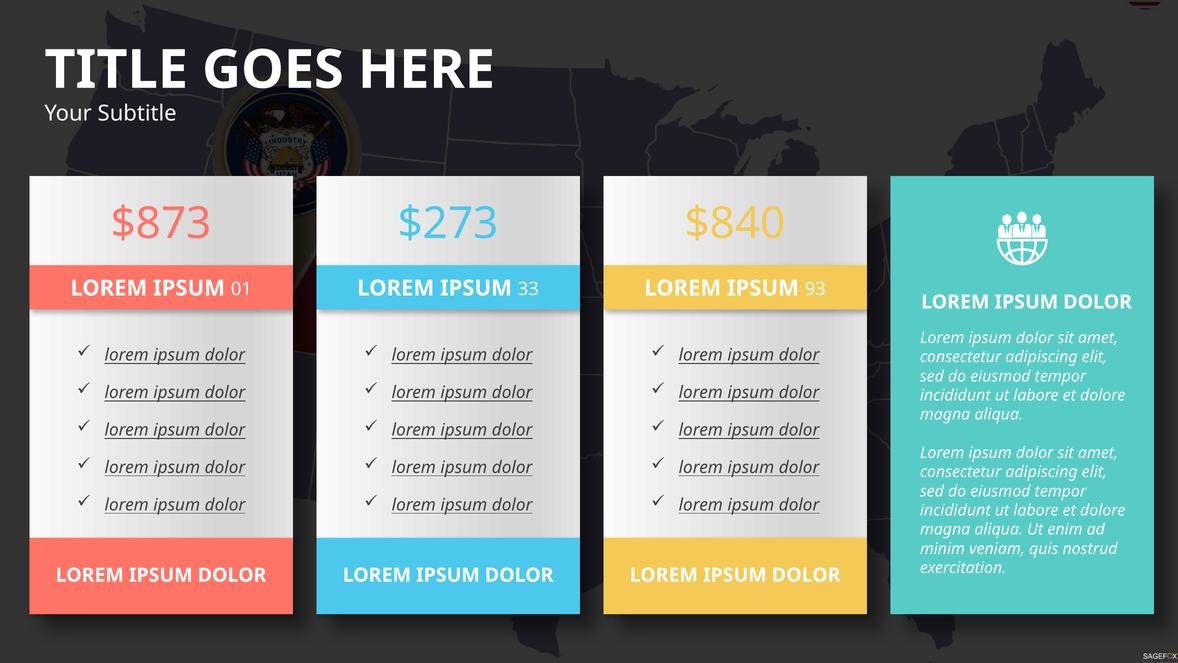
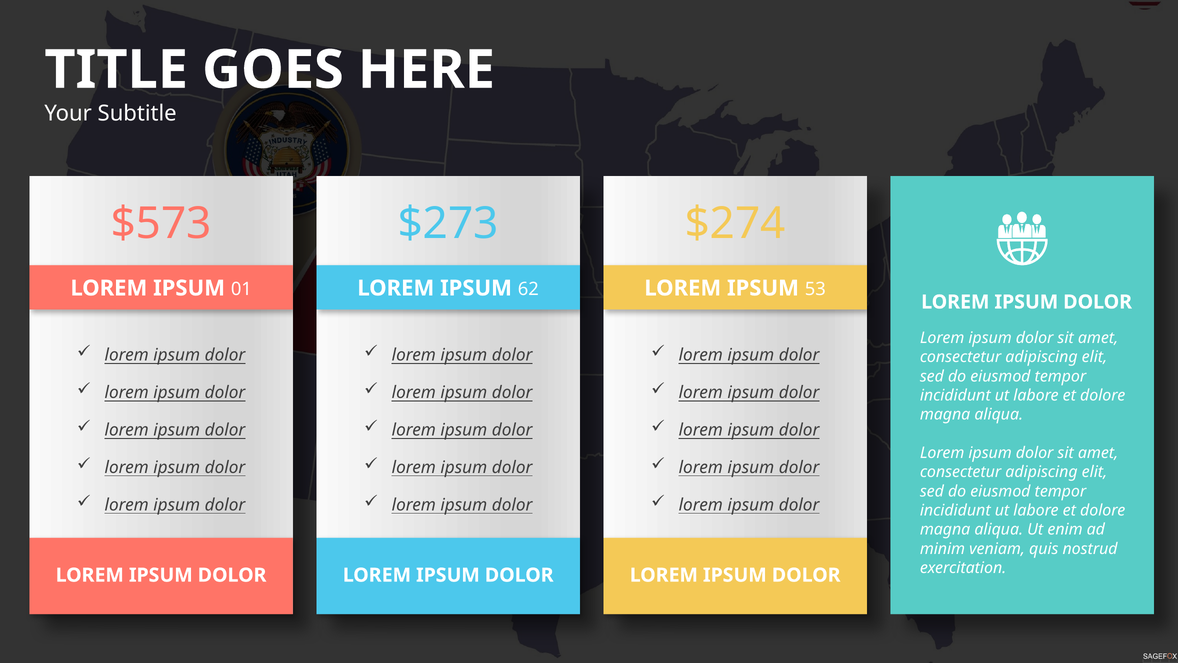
$873: $873 -> $573 (161, 223)
$840: $840 -> $274 (735, 223)
33: 33 -> 62 (528, 289)
93: 93 -> 53 (815, 289)
